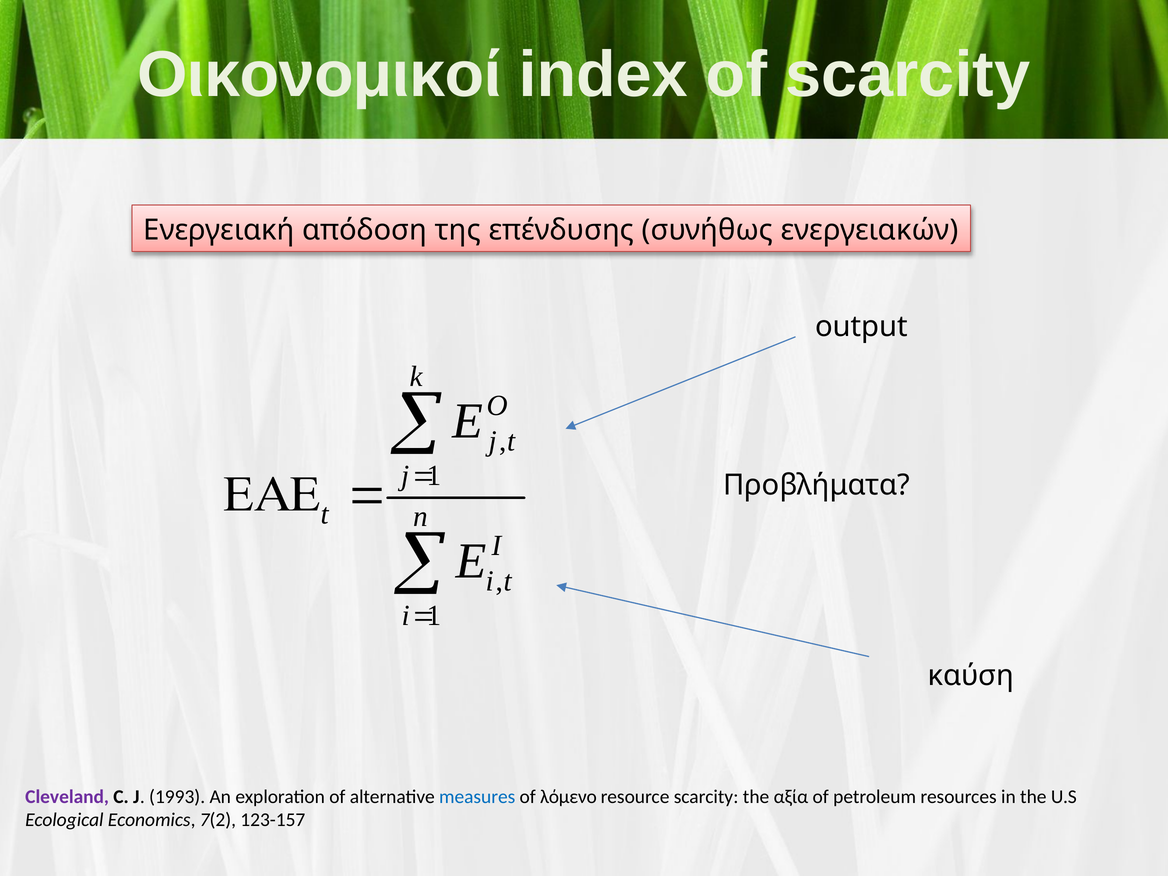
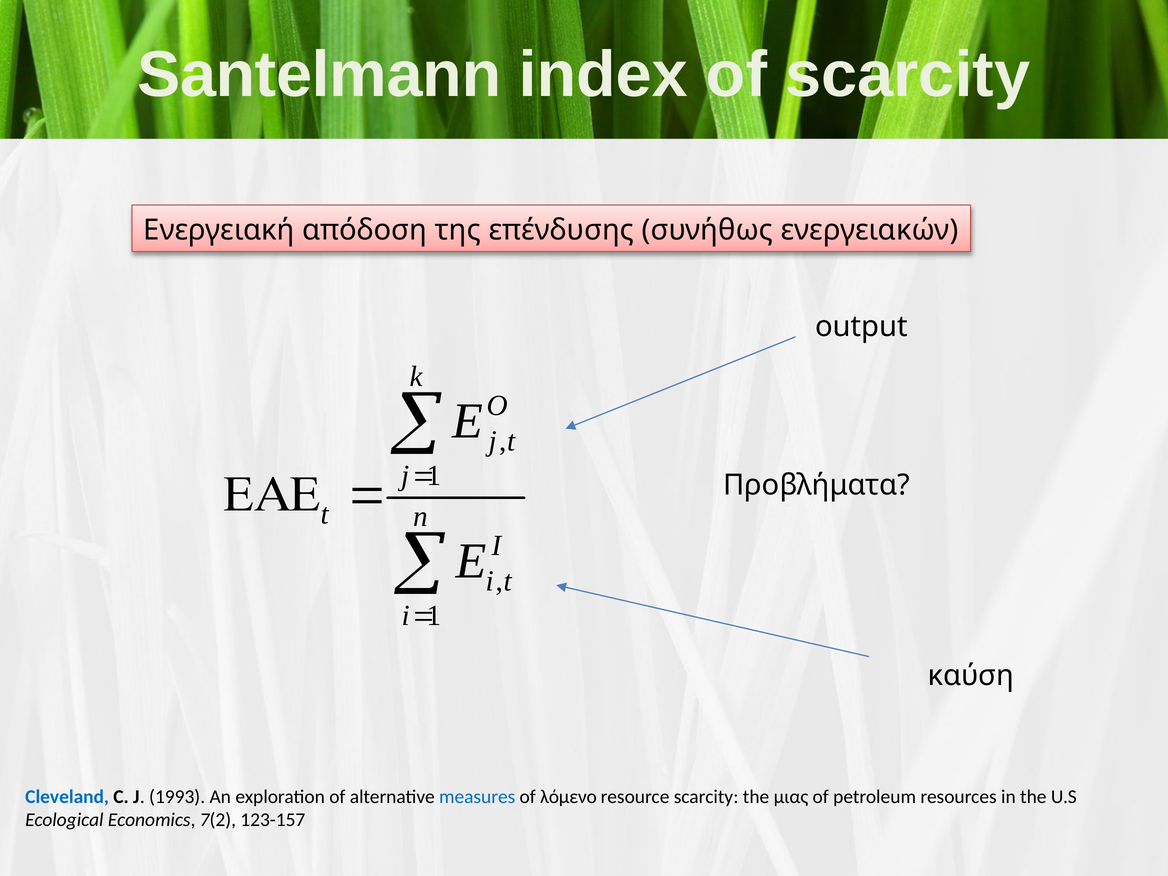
Οικονομικοί: Οικονομικοί -> Santelmann (319, 75)
Cleveland colour: purple -> blue (67, 797)
αξία: αξία -> μιας (791, 797)
